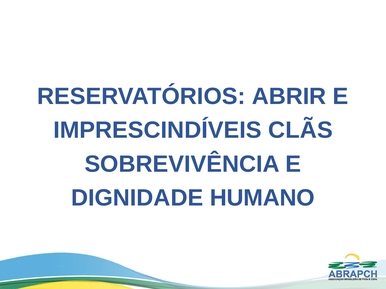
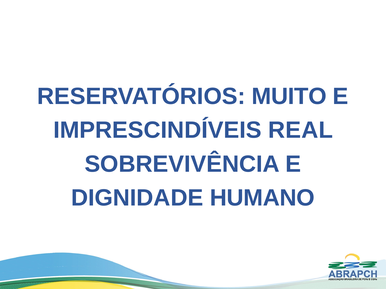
ABRIR: ABRIR -> MUITO (289, 96)
CLÃS: CLÃS -> REAL (300, 130)
